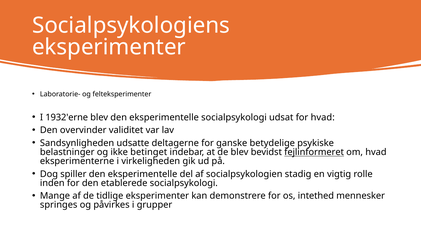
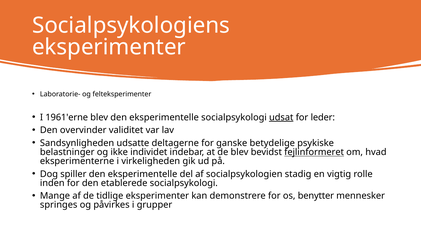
1932'erne: 1932'erne -> 1961'erne (67, 117)
udsat underline: none -> present (281, 117)
for hvad: hvad -> leder (323, 117)
betinget: betinget -> individet (149, 152)
intethed: intethed -> benytter (316, 196)
